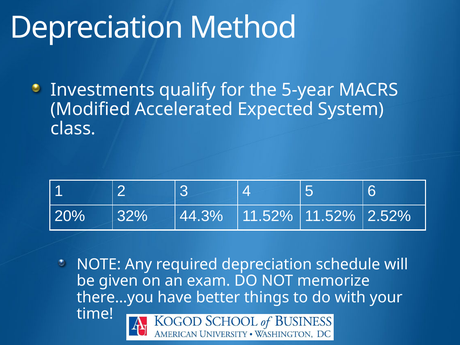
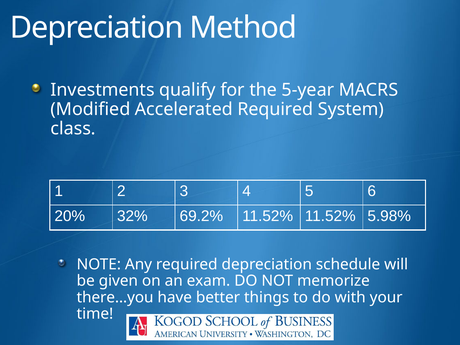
Accelerated Expected: Expected -> Required (275, 109)
44.3%: 44.3% -> 69.2% (201, 216)
2.52%: 2.52% -> 5.98% (389, 216)
